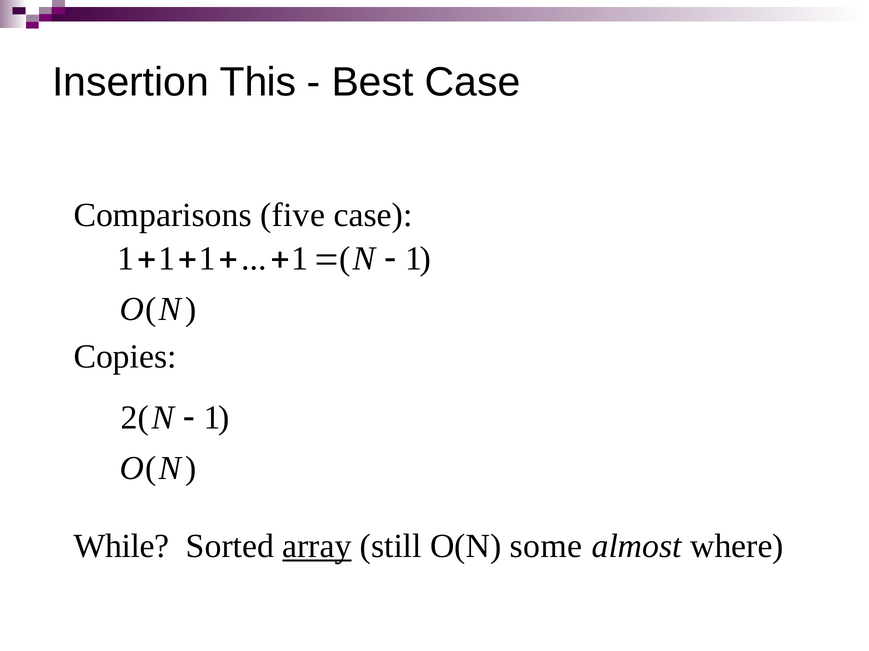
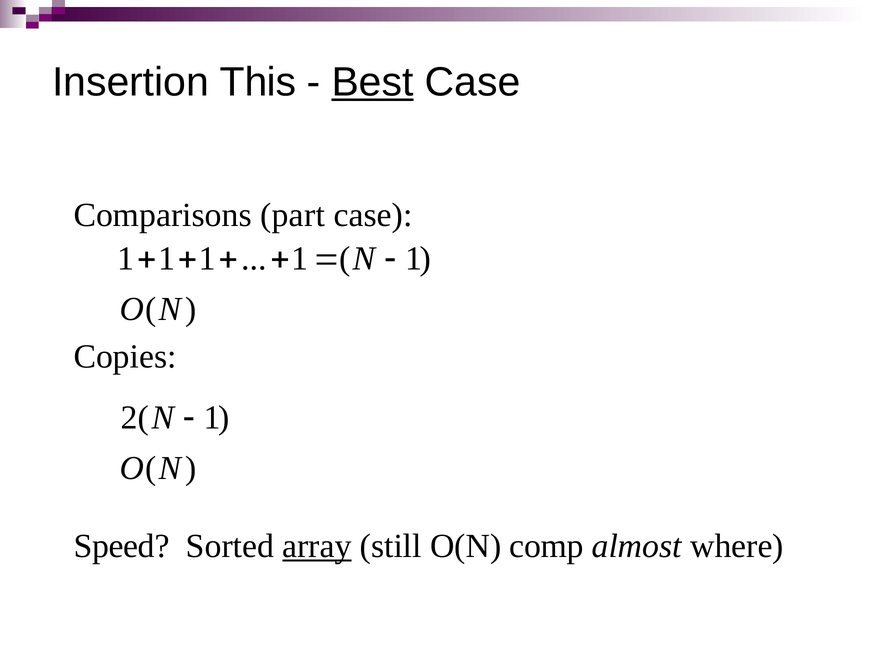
Best underline: none -> present (373, 82)
five: five -> part (293, 215)
While: While -> Speed (122, 547)
some: some -> comp (546, 547)
